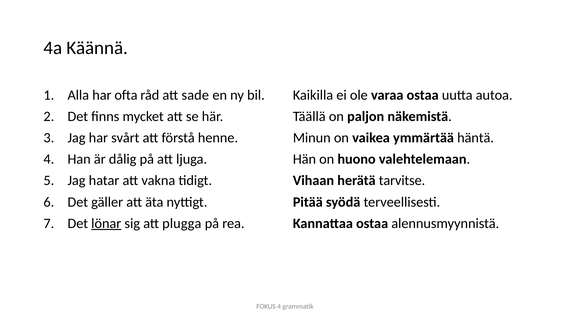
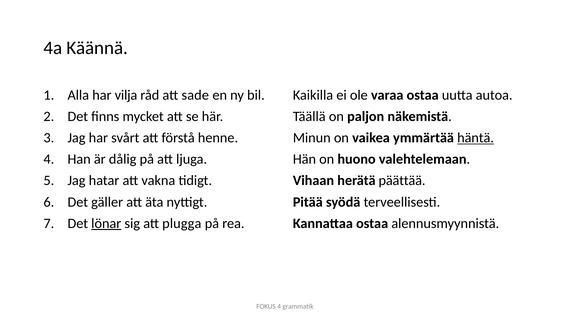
ofta: ofta -> vilja (126, 95)
häntä underline: none -> present (476, 138)
tarvitse: tarvitse -> päättää (402, 180)
